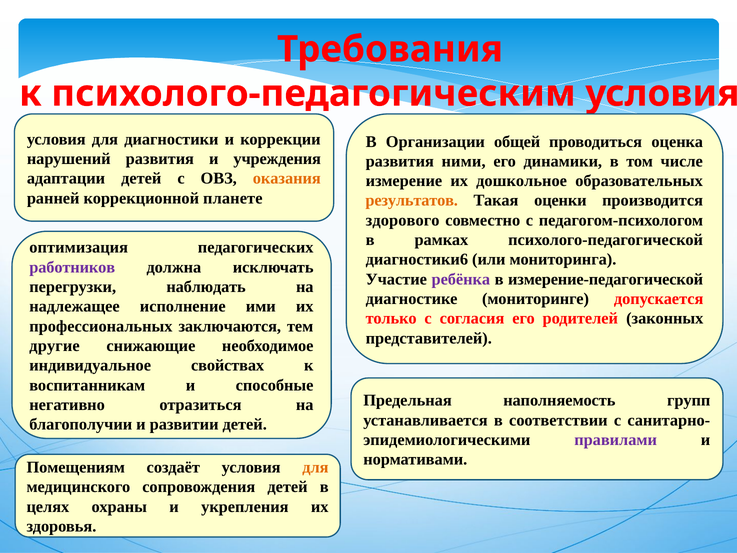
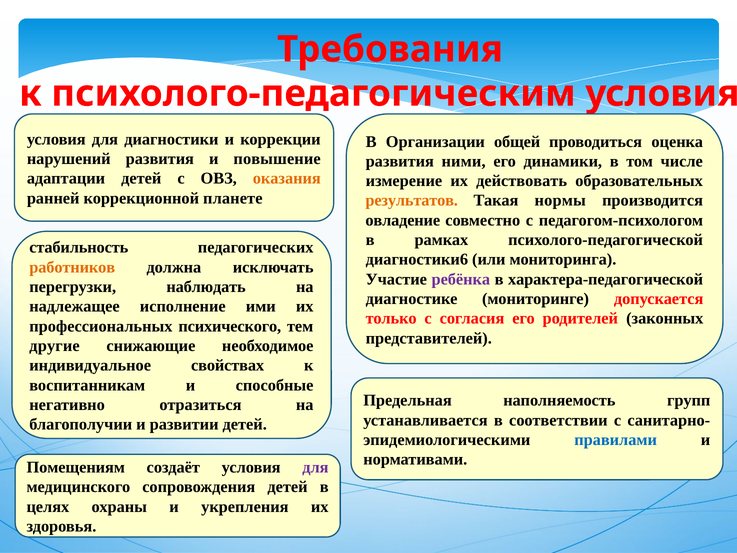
учреждения: учреждения -> повышение (277, 159)
дошкольное: дошкольное -> действовать (522, 181)
оценки: оценки -> нормы (560, 200)
здорового: здорового -> овладение (403, 220)
оптимизация: оптимизация -> стабильность (79, 247)
работников colour: purple -> orange (72, 267)
измерение-педагогической: измерение-педагогической -> характера-педагогической (606, 279)
заключаются: заключаются -> психического (230, 326)
правилами colour: purple -> blue (616, 440)
для colour: orange -> purple (315, 467)
